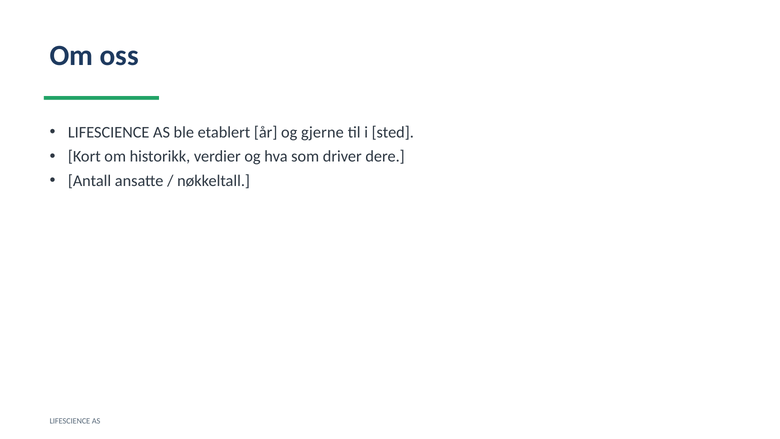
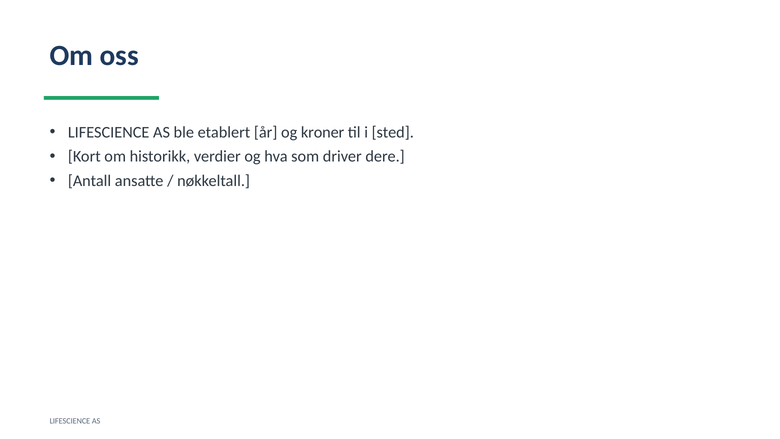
gjerne: gjerne -> kroner (323, 132)
